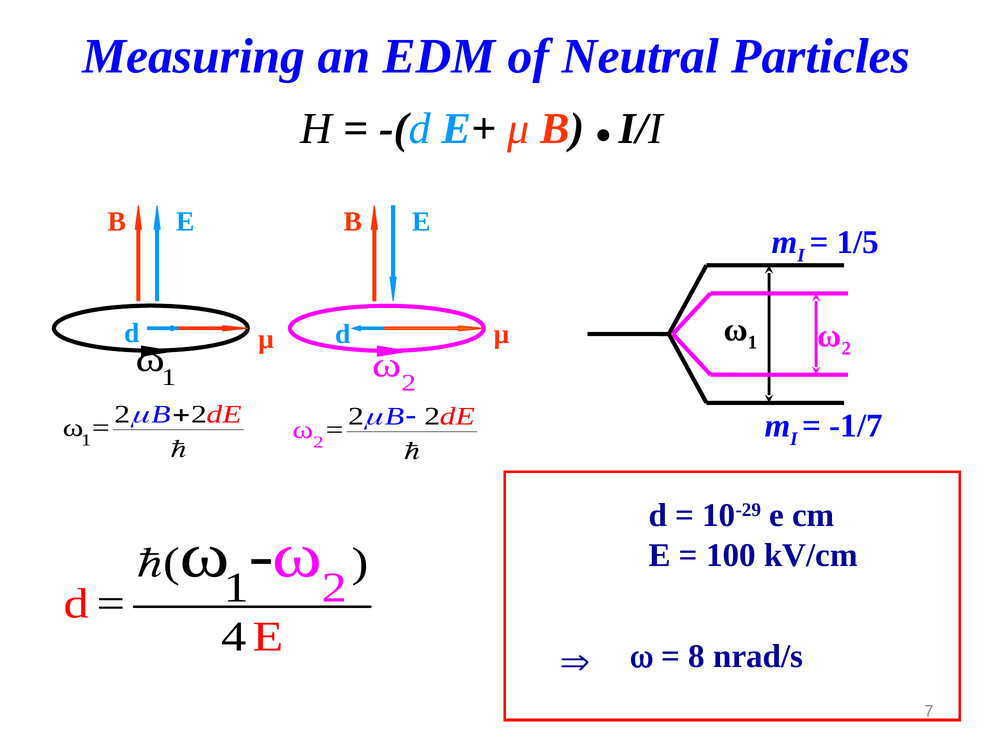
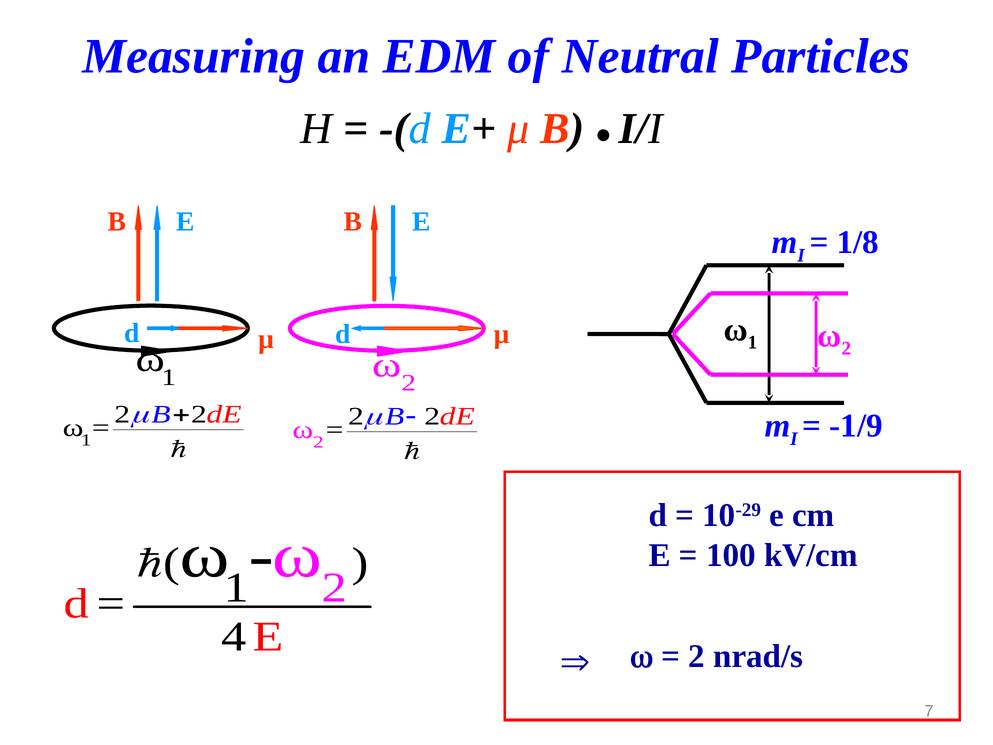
1/5: 1/5 -> 1/8 (858, 242)
-1/7: -1/7 -> -1/9 (856, 426)
8: 8 -> 2 (697, 656)
